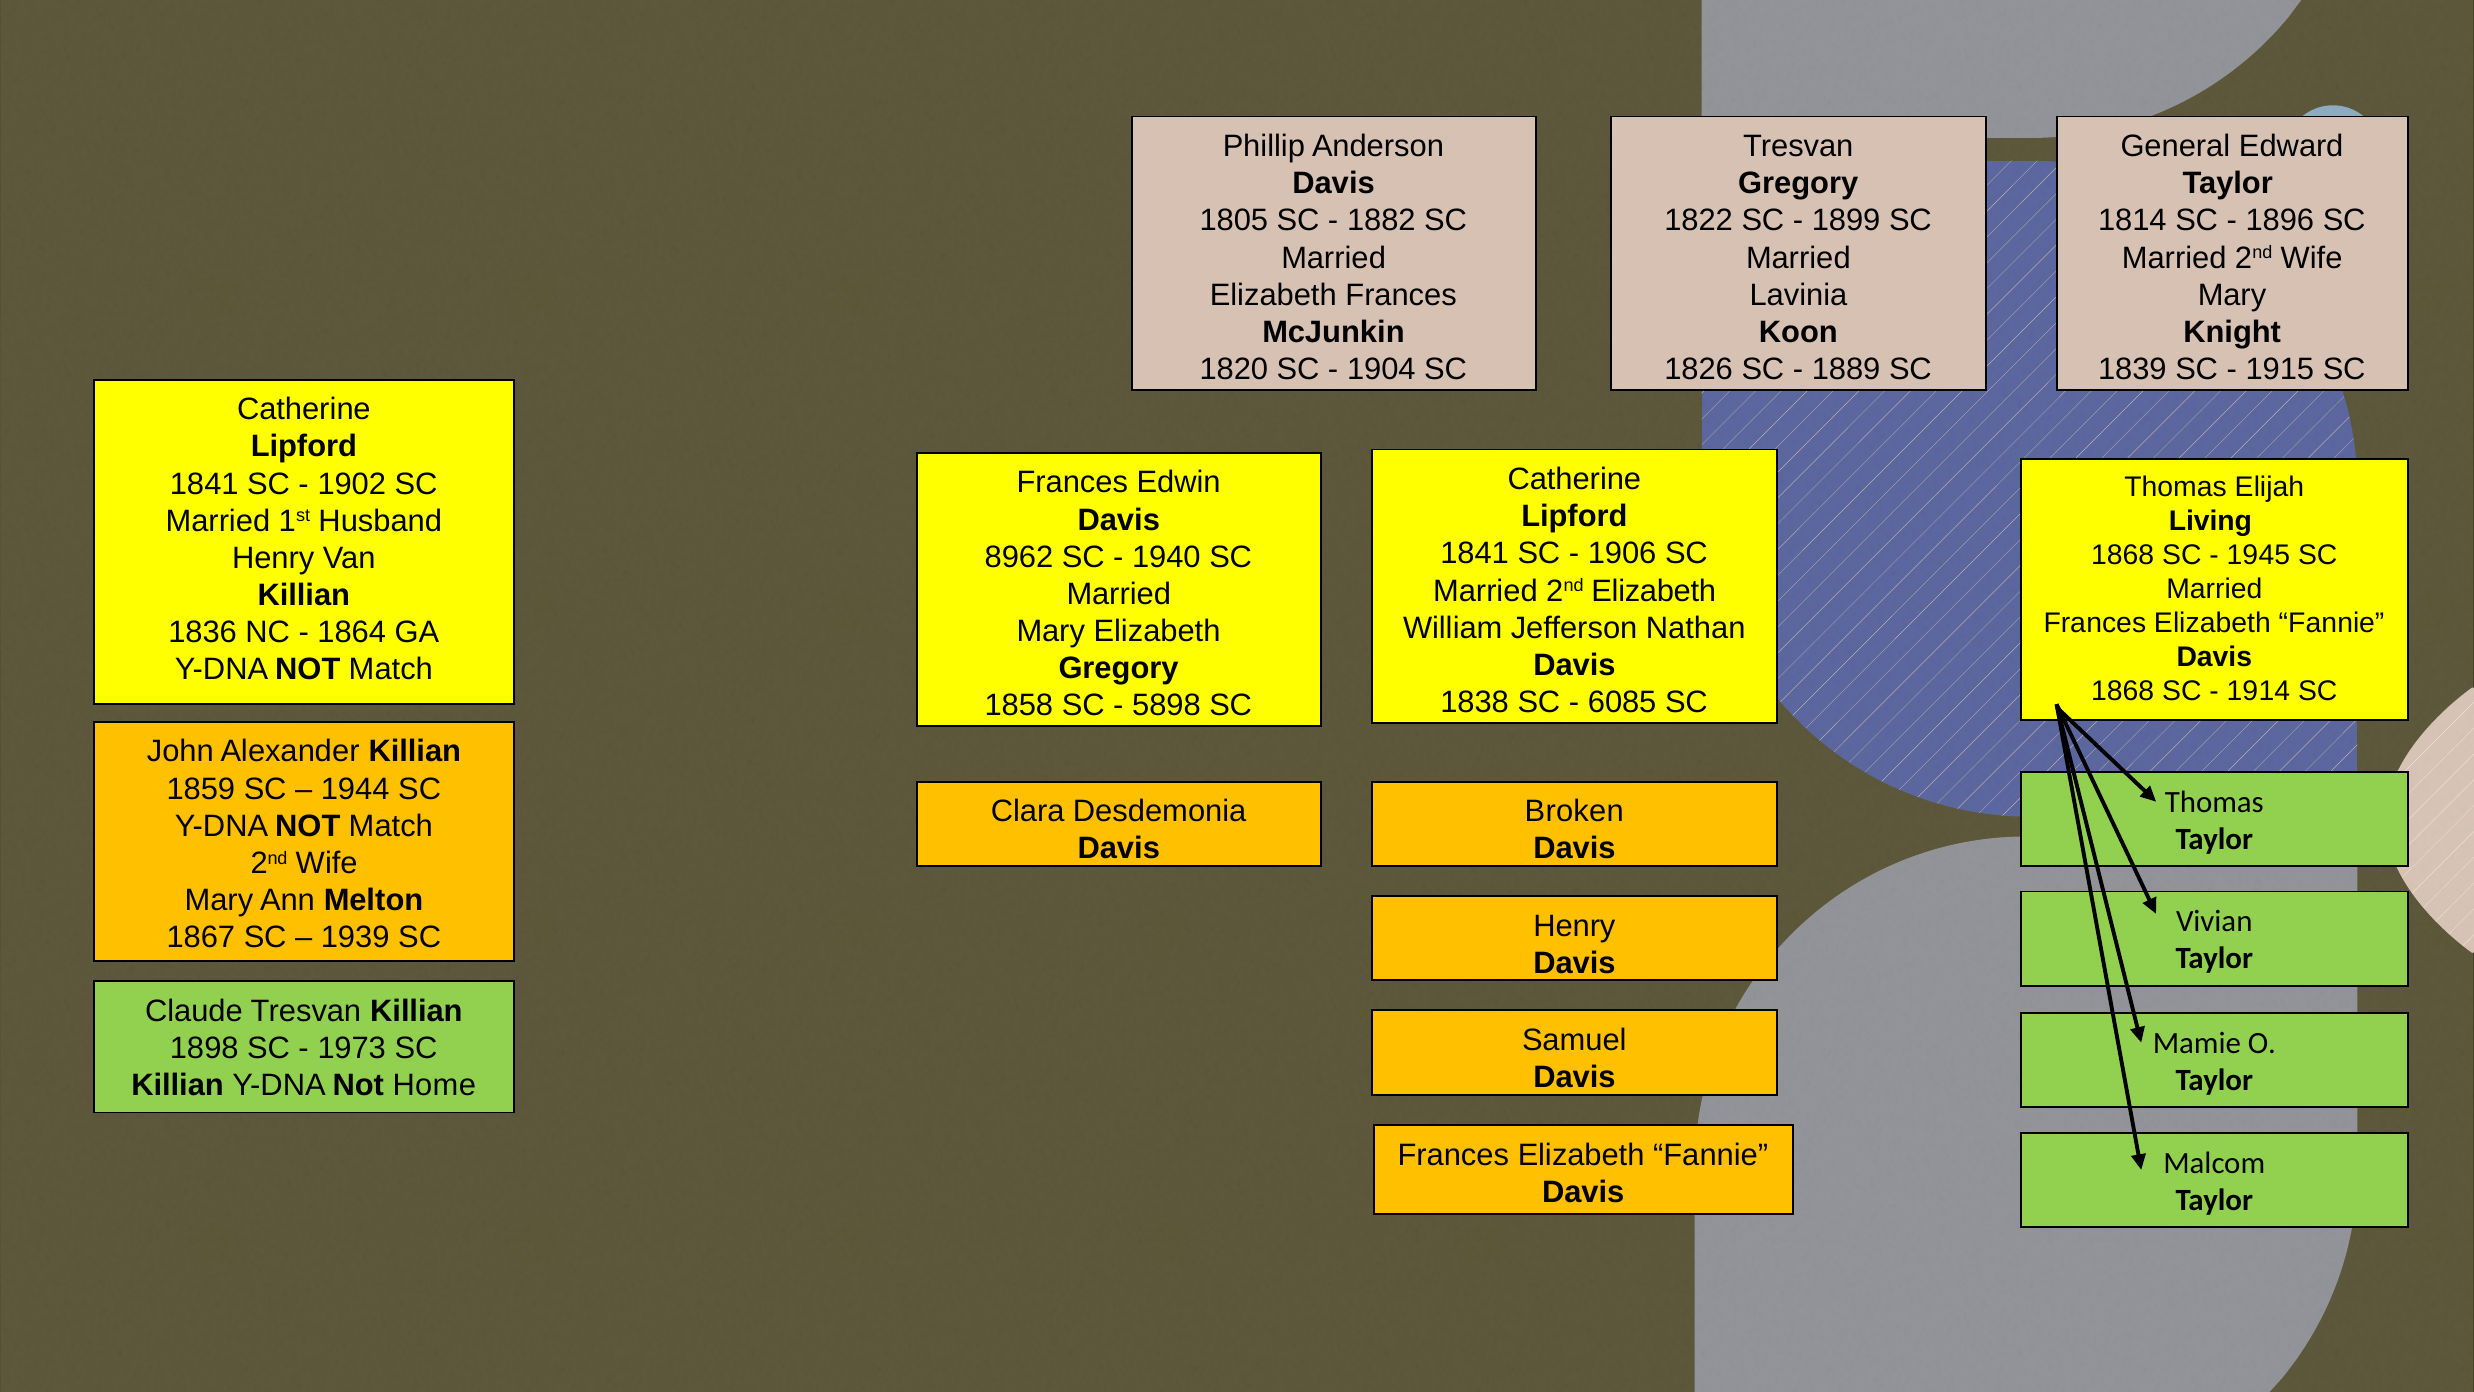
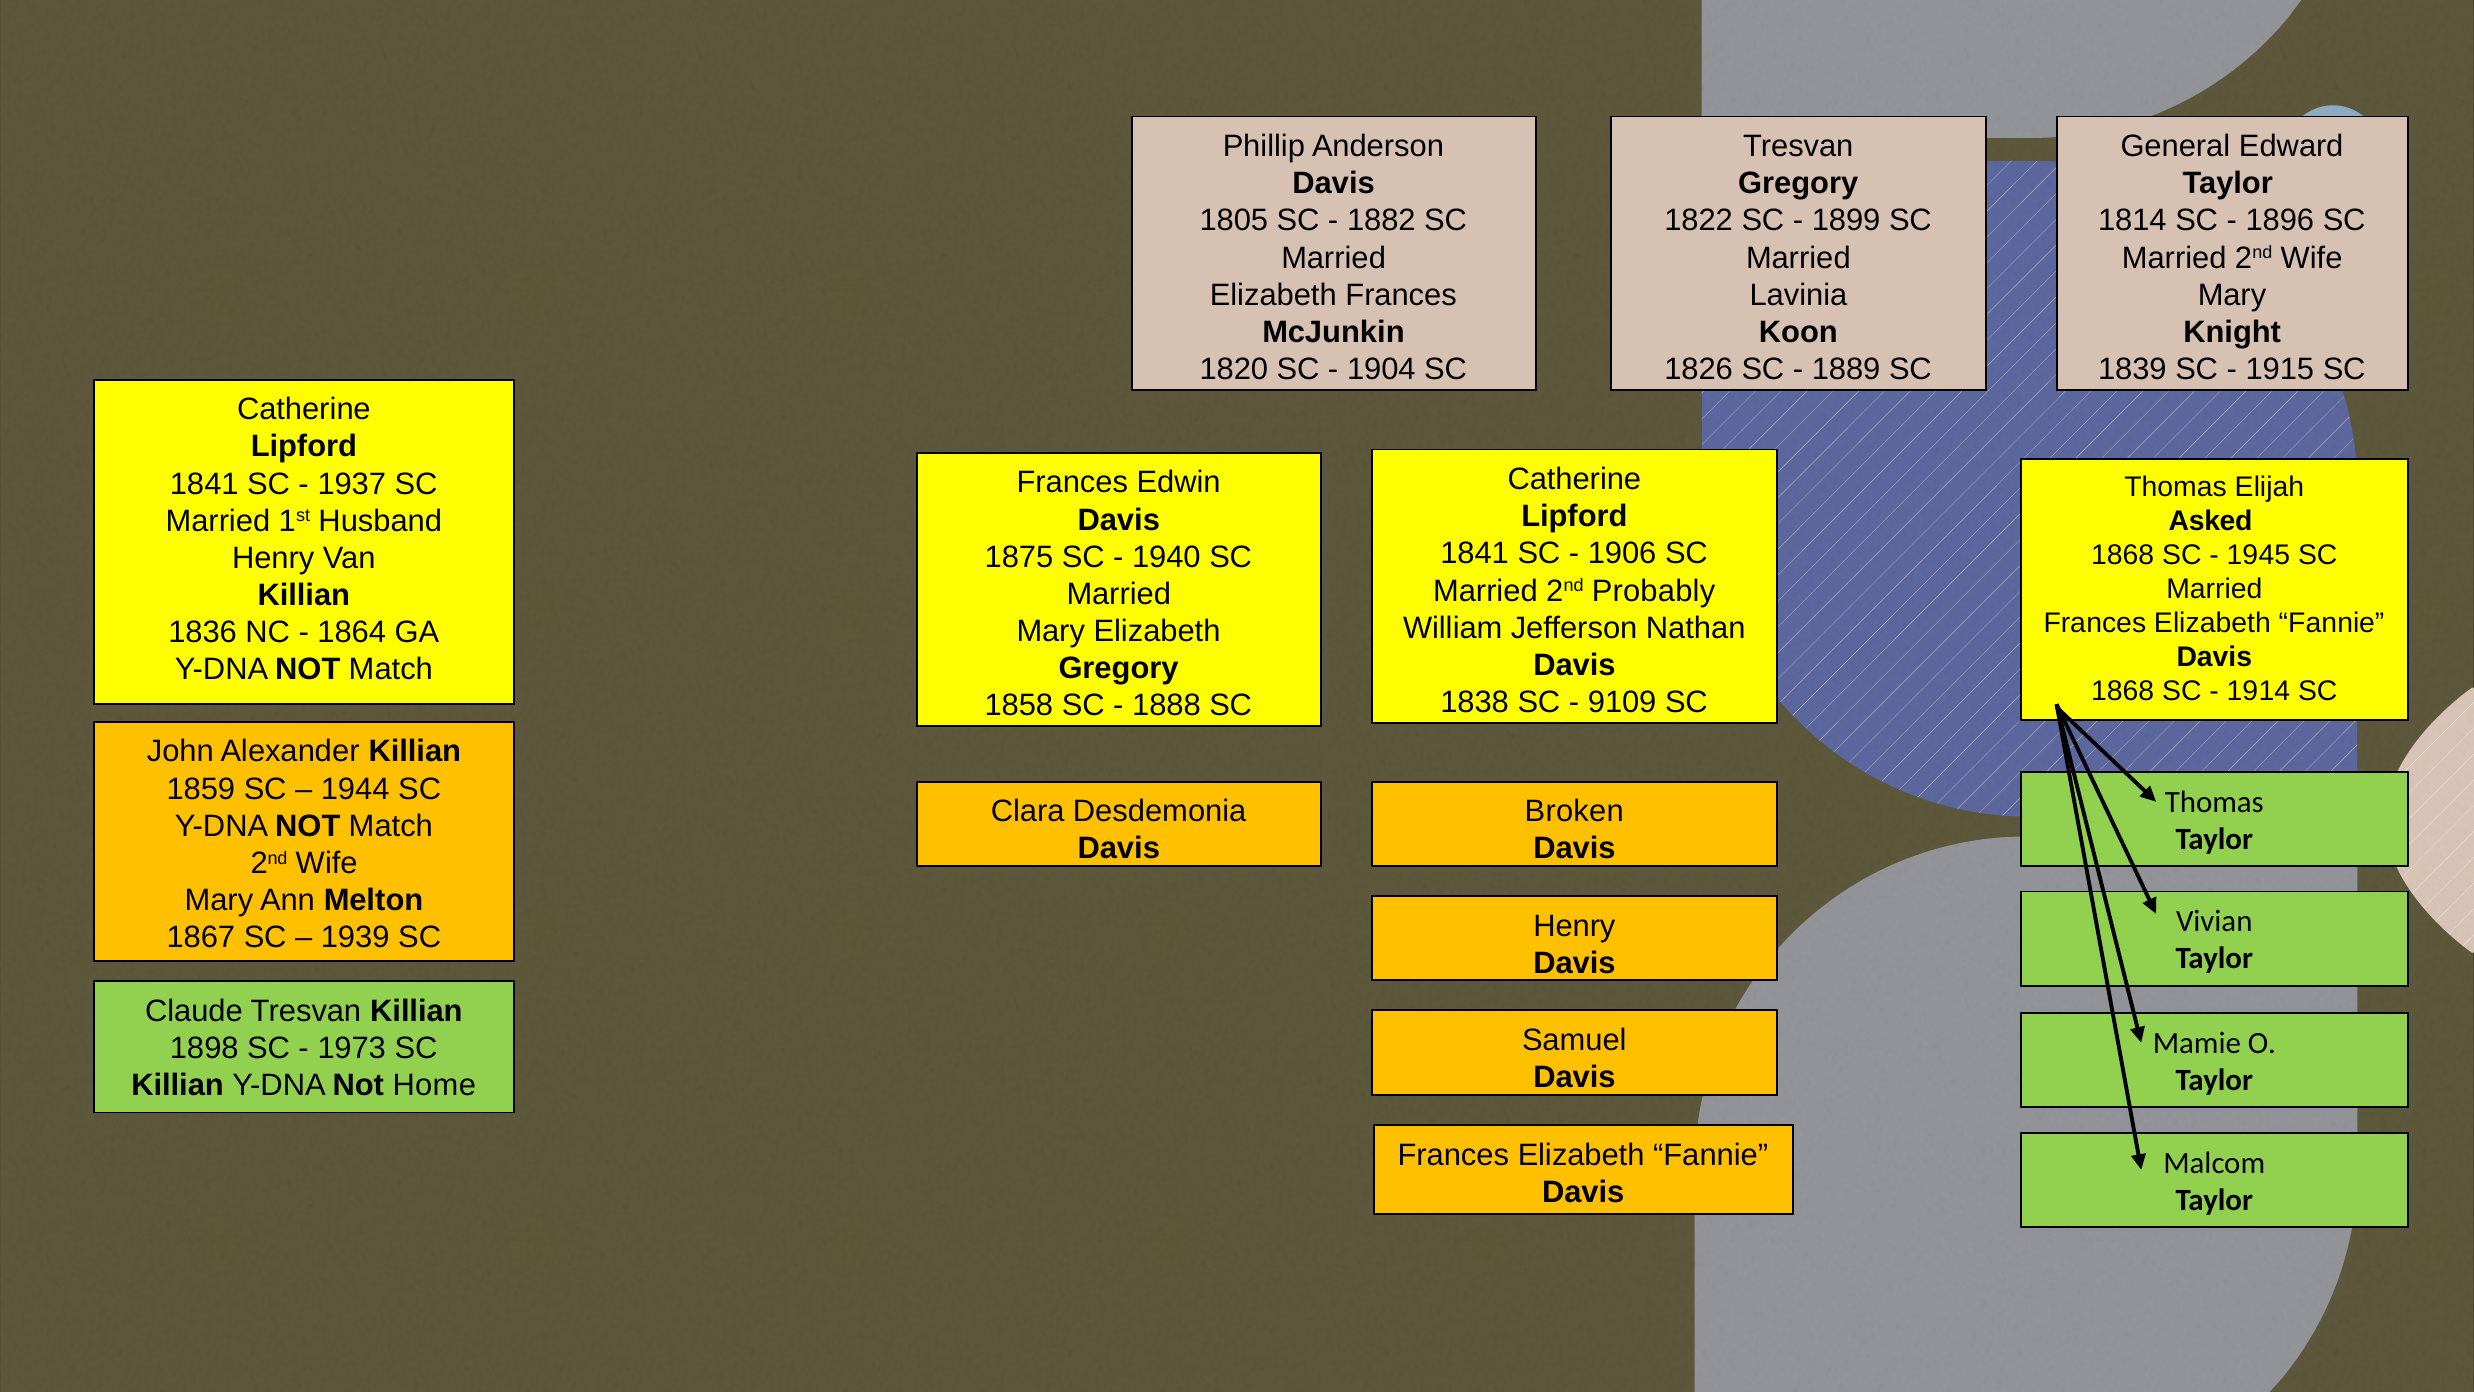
1902: 1902 -> 1937 (352, 484)
Living: Living -> Asked (2211, 521)
8962: 8962 -> 1875 (1019, 557)
2nd Elizabeth: Elizabeth -> Probably (1653, 591)
6085: 6085 -> 9109 (1622, 702)
5898: 5898 -> 1888 (1166, 705)
